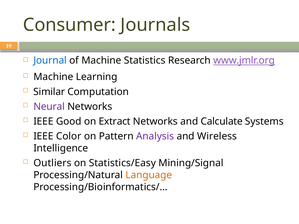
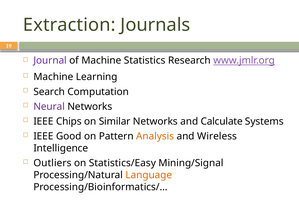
Consumer: Consumer -> Extraction (69, 25)
Journal colour: blue -> purple (50, 60)
Similar: Similar -> Search (49, 92)
Good: Good -> Chips (69, 122)
Extract: Extract -> Similar (115, 122)
Color: Color -> Good (69, 136)
Analysis colour: purple -> orange (155, 136)
